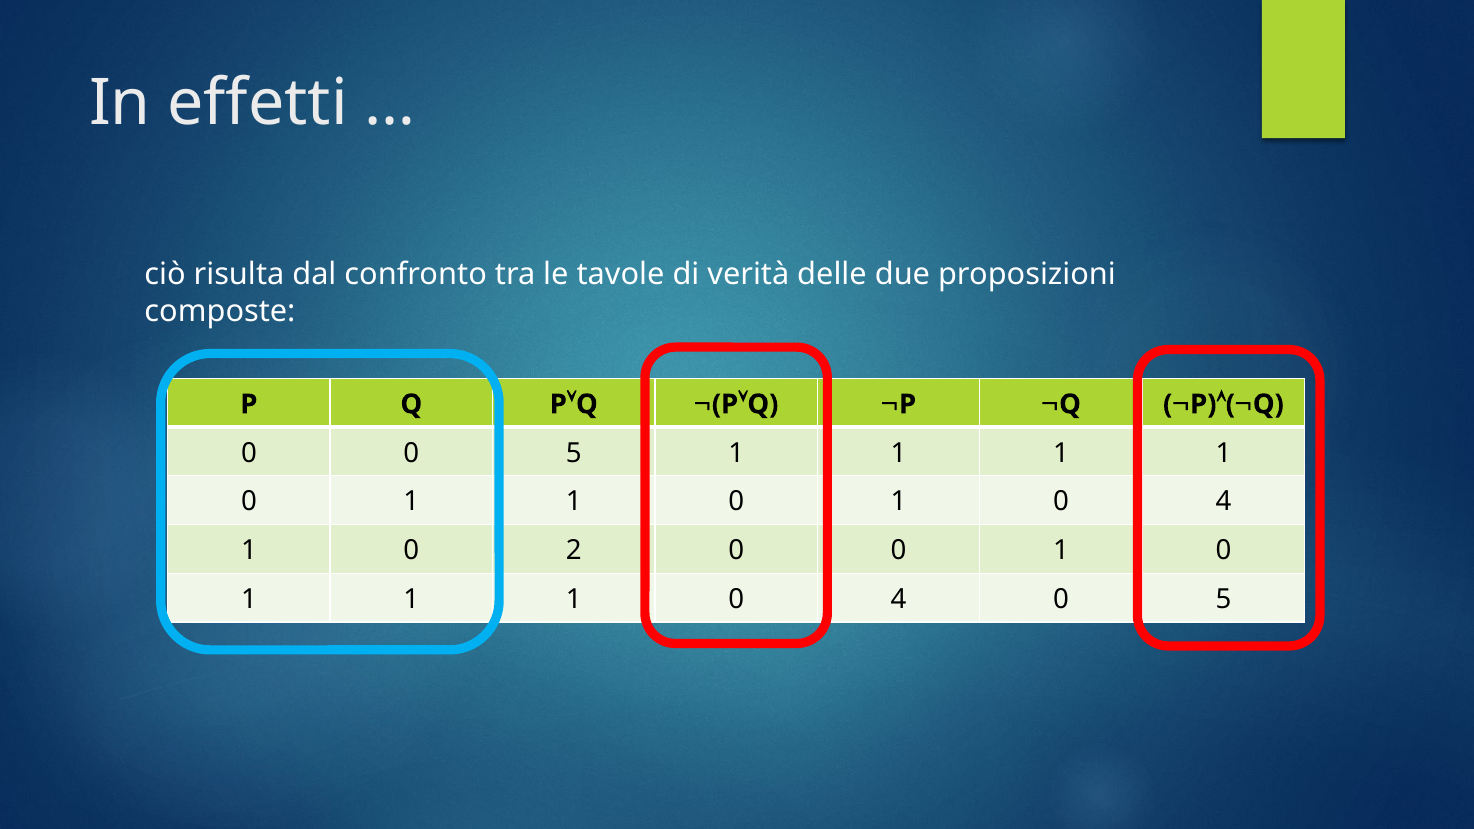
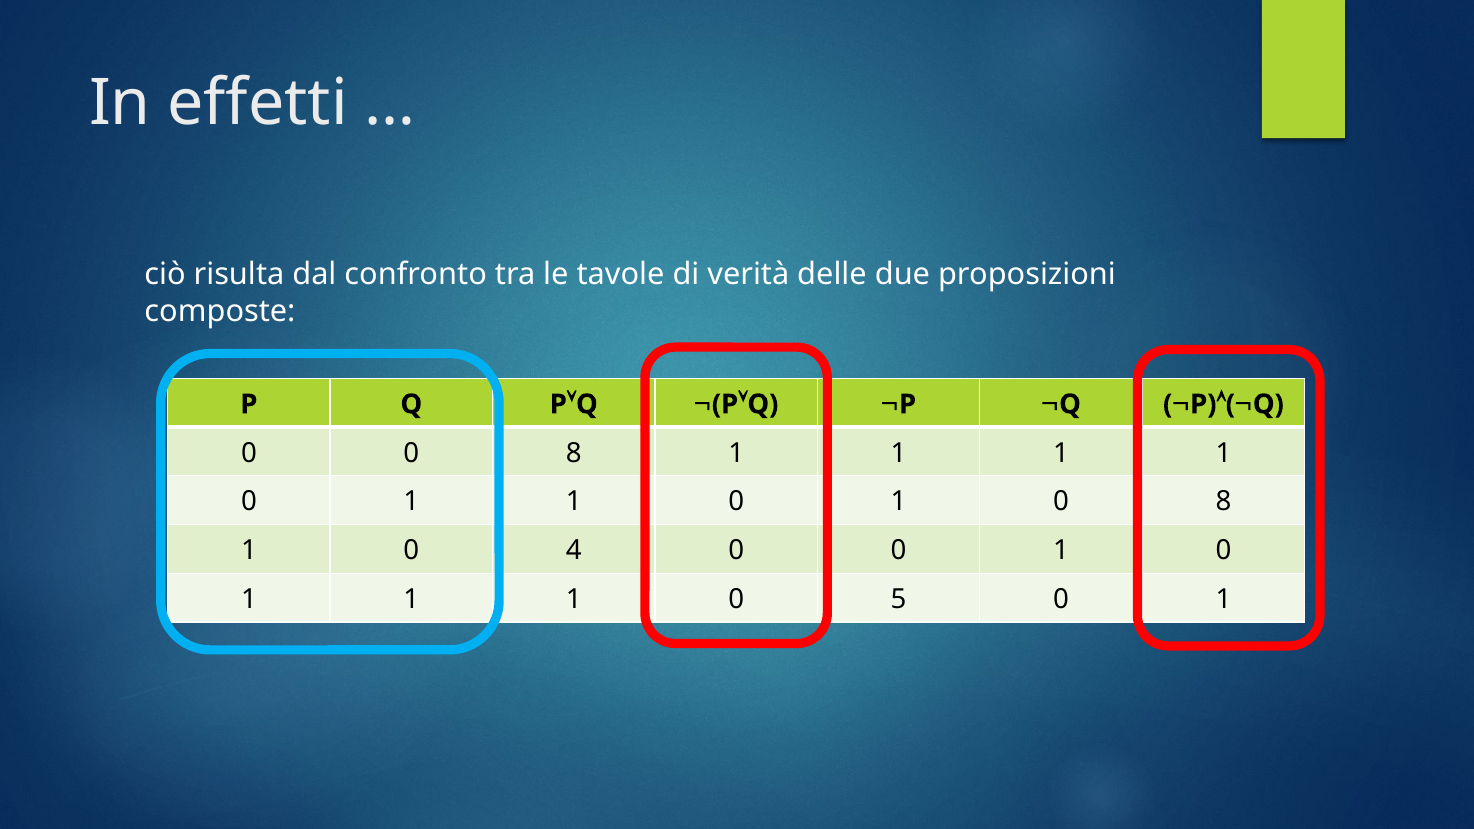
0 0 5: 5 -> 8 (574, 453)
0 1 0 4: 4 -> 8 (1224, 502)
2: 2 -> 4 (574, 550)
1 1 0 4: 4 -> 5 (899, 599)
5: 5 -> 1 (1224, 599)
